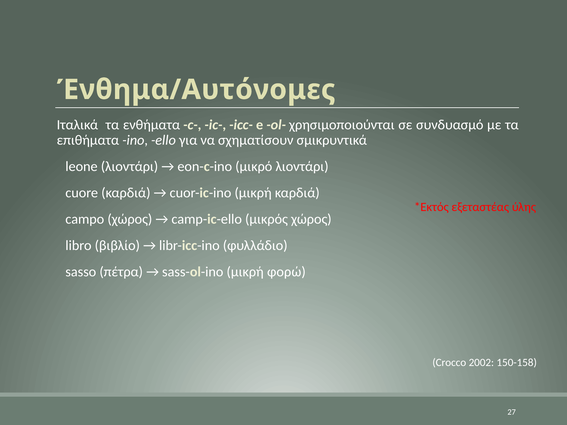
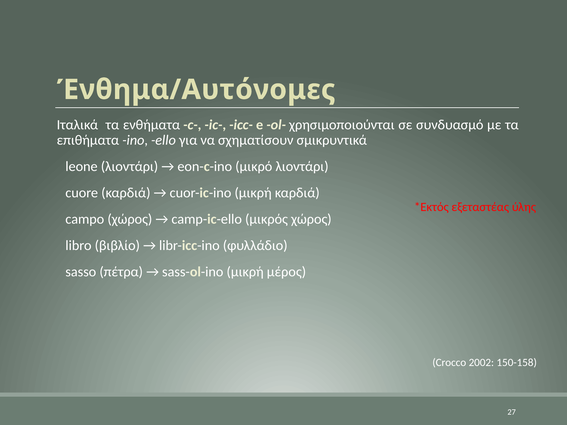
φορώ: φορώ -> μέρος (286, 272)
